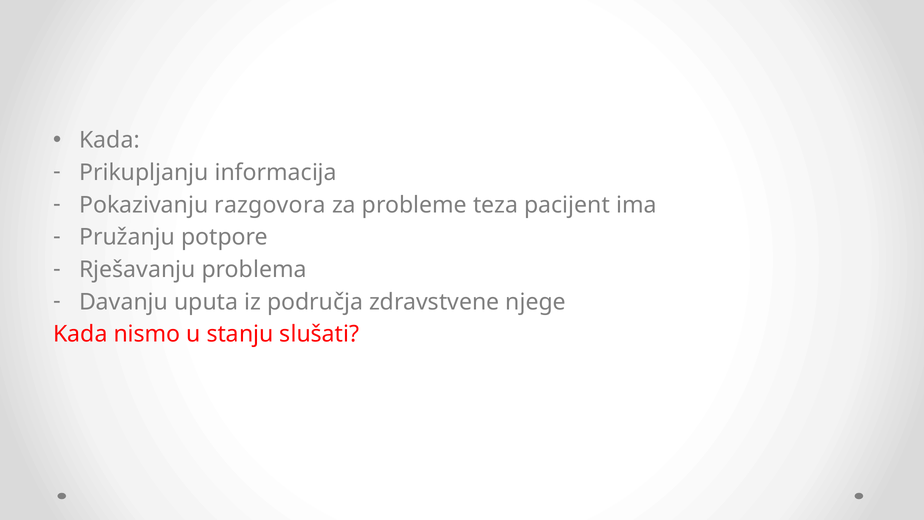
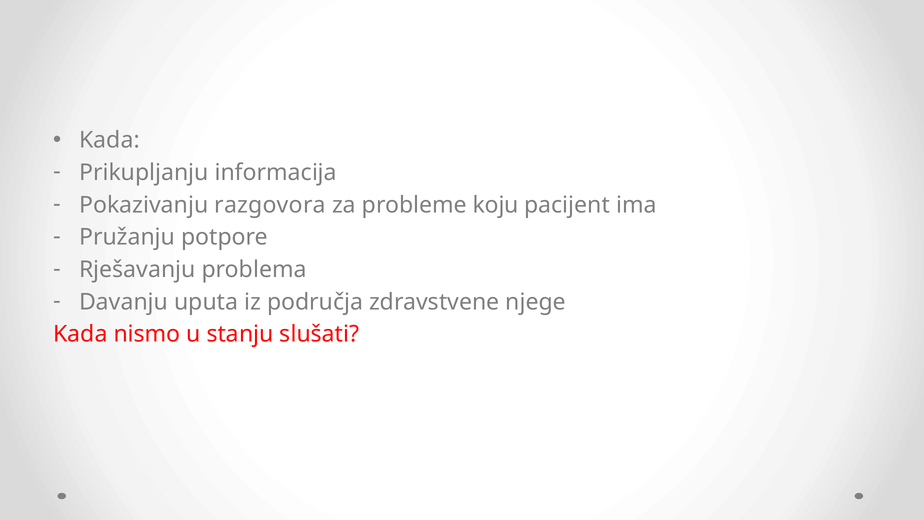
teza: teza -> koju (496, 205)
